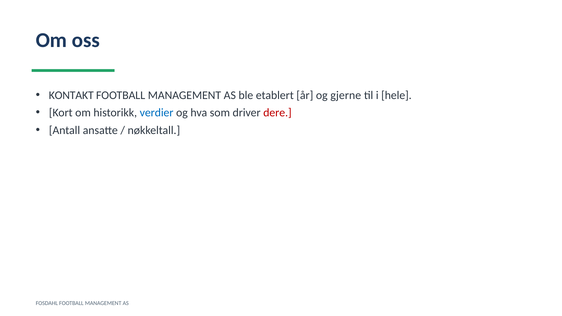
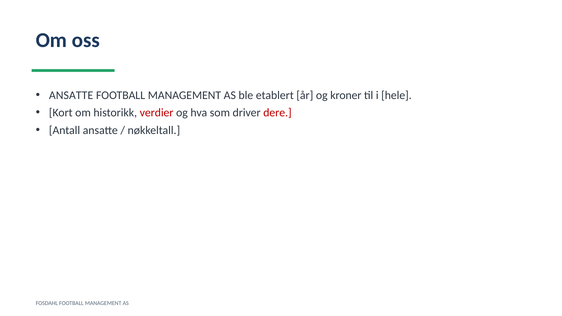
KONTAKT: KONTAKT -> ANSATTE (71, 95)
gjerne: gjerne -> kroner (346, 95)
verdier colour: blue -> red (157, 113)
